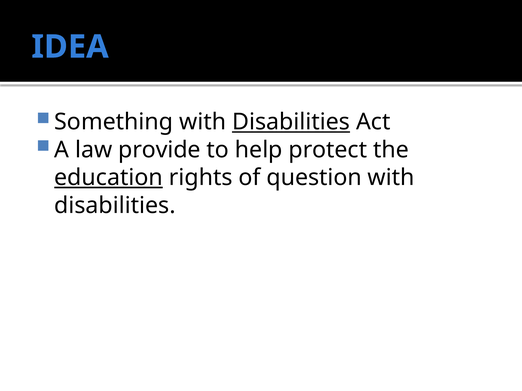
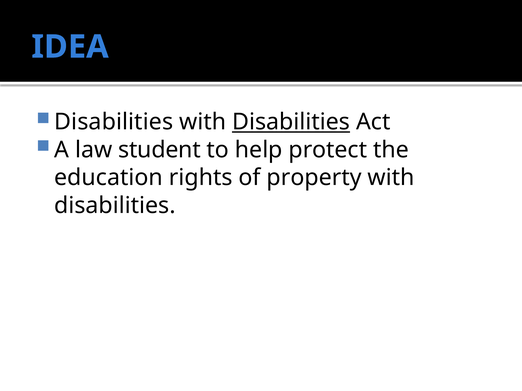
Something: Something -> Disabilities (114, 122)
provide: provide -> student (159, 150)
education underline: present -> none (109, 178)
question: question -> property (314, 178)
